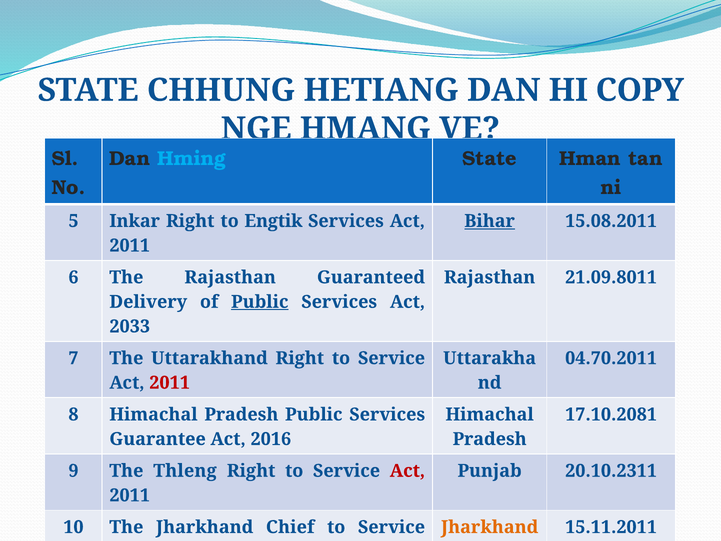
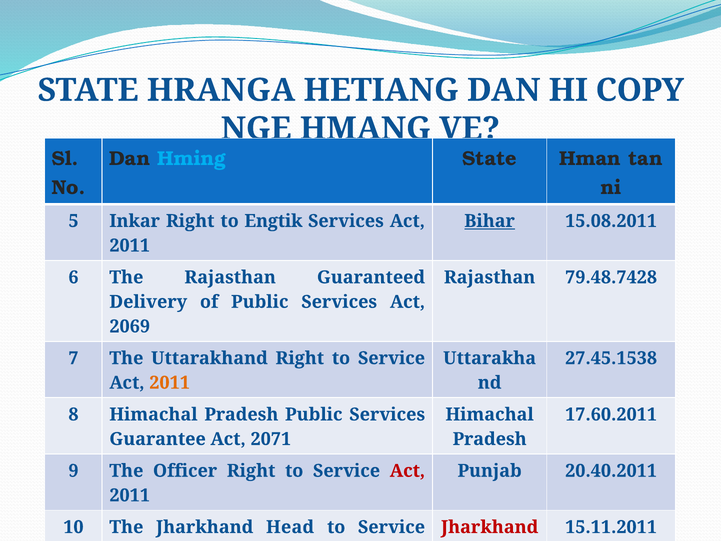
CHHUNG: CHHUNG -> HRANGA (221, 90)
21.09.8011: 21.09.8011 -> 79.48.7428 (611, 277)
Public underline: present -> none (260, 302)
2033: 2033 -> 2069 (130, 326)
04.70.2011: 04.70.2011 -> 27.45.1538 (611, 358)
2011 colour: red -> orange (170, 383)
17.10.2081: 17.10.2081 -> 17.60.2011 (611, 414)
2016: 2016 -> 2071 (271, 439)
Thleng: Thleng -> Officer (185, 471)
20.10.2311: 20.10.2311 -> 20.40.2011 (611, 471)
Chief: Chief -> Head (290, 527)
Jharkhand colour: orange -> red (490, 527)
